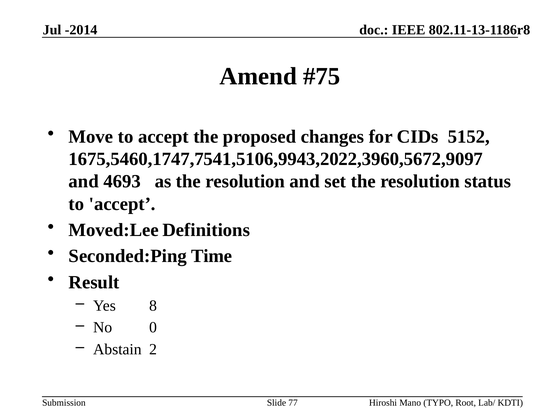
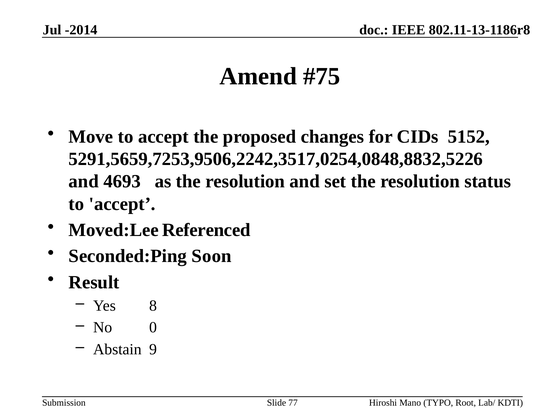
1675,5460,1747,7541,5106,9943,2022,3960,5672,9097: 1675,5460,1747,7541,5106,9943,2022,3960,5672,9097 -> 5291,5659,7253,9506,2242,3517,0254,0848,8832,5226 (276, 159)
Definitions: Definitions -> Referenced (206, 230)
Time: Time -> Soon (212, 256)
2: 2 -> 9 (153, 349)
